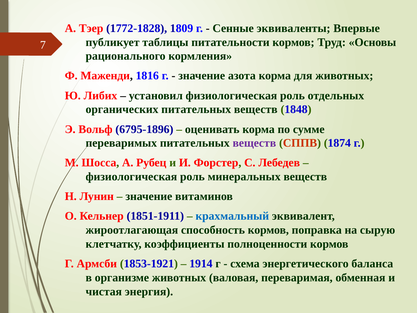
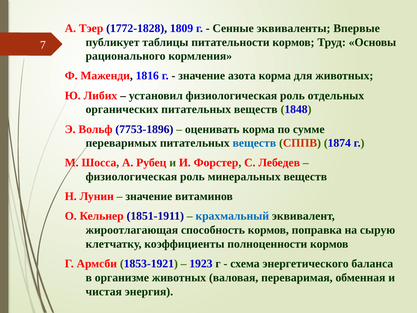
6795-1896: 6795-1896 -> 7753-1896 (144, 129)
веществ colour: purple -> blue (254, 143)
1914: 1914 -> 1923 (201, 263)
